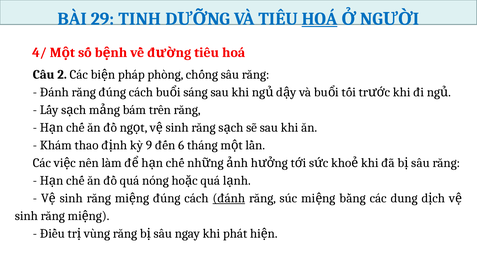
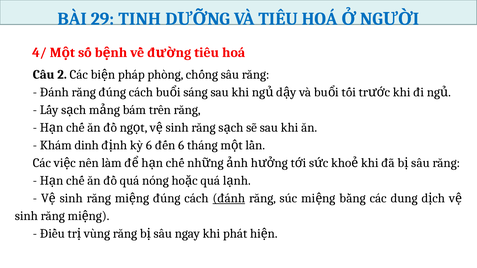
HOÁ underline: present -> none (320, 19)
thao: thao -> dinh (87, 145)
kỳ 9: 9 -> 6 (149, 145)
